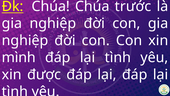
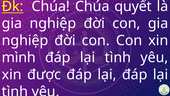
trước: trước -> quyết (133, 6)
